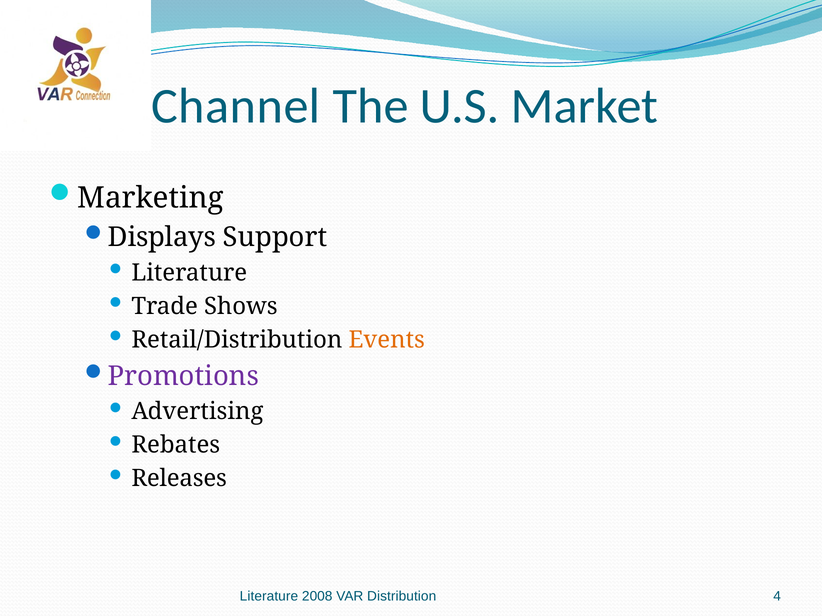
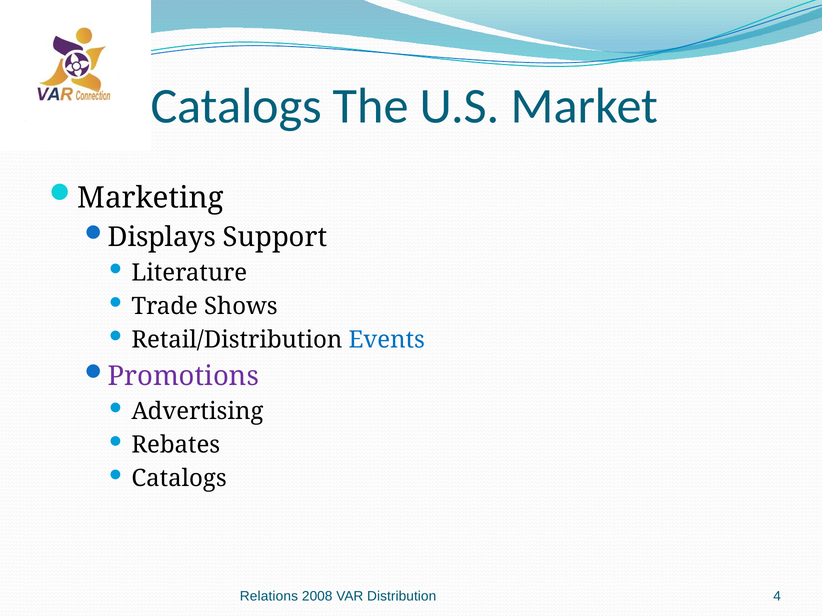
Channel: Channel -> Catalogs (236, 106)
Events colour: orange -> blue (387, 340)
Releases: Releases -> Catalogs (179, 479)
Literature: Literature -> Relations (269, 597)
